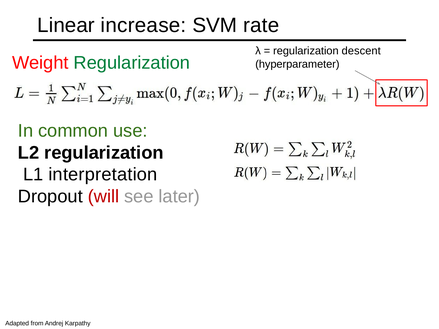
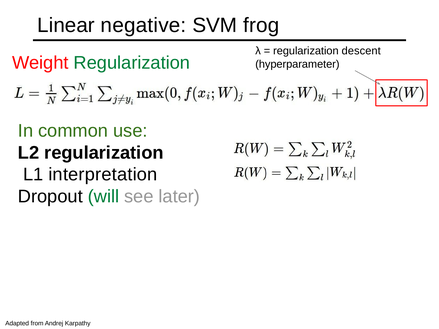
increase: increase -> negative (144, 25)
rate: rate -> frog (261, 25)
will colour: red -> green (104, 197)
